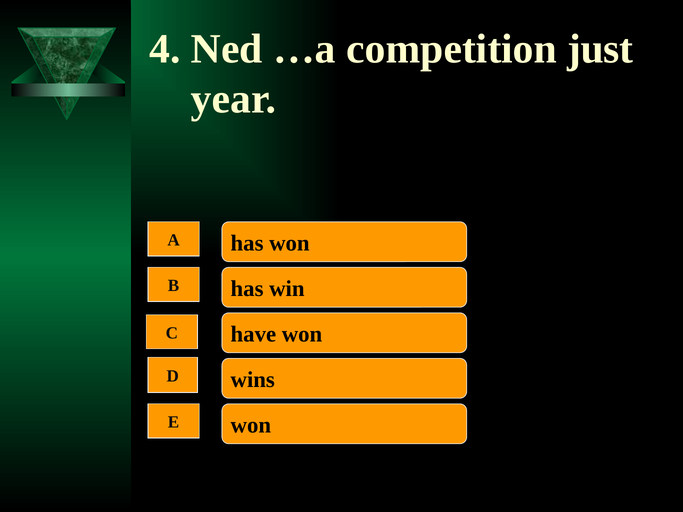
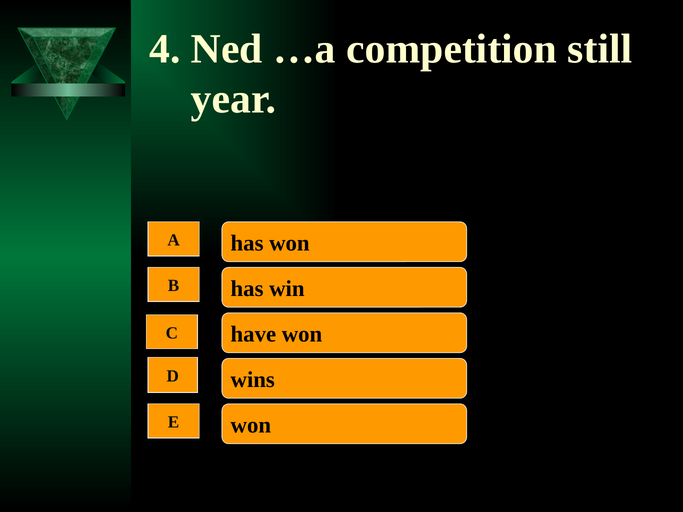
just: just -> still (600, 49)
